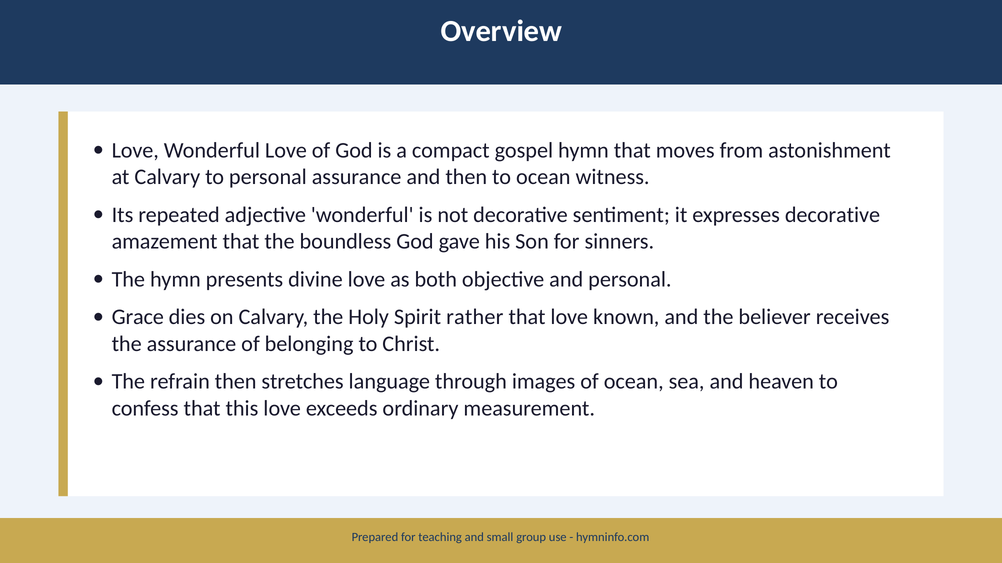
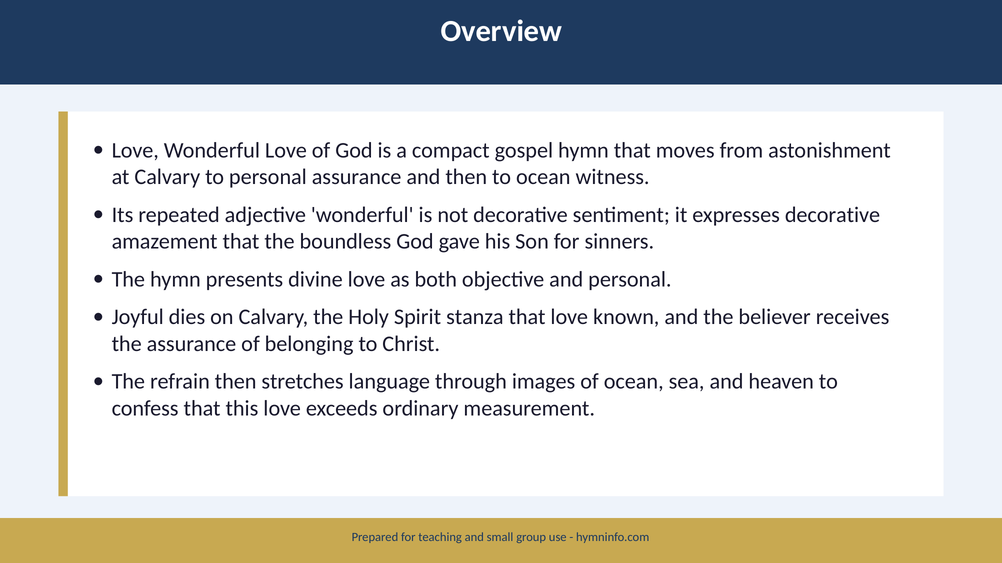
Grace: Grace -> Joyful (138, 318)
rather: rather -> stanza (475, 318)
